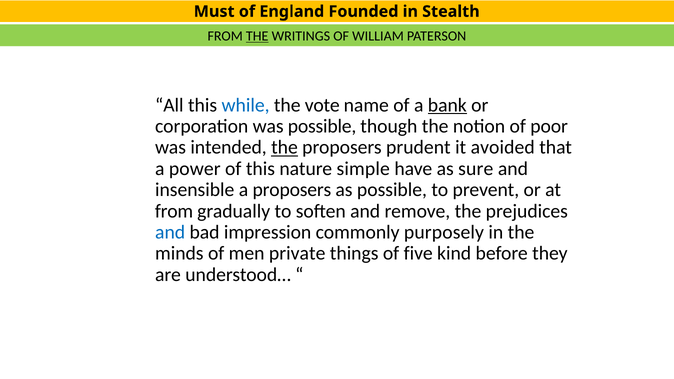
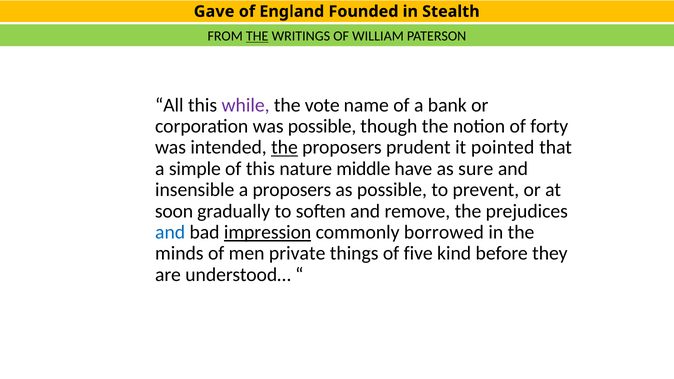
Must: Must -> Gave (214, 12)
while colour: blue -> purple (246, 105)
bank underline: present -> none (447, 105)
poor: poor -> forty (549, 126)
avoided: avoided -> pointed (503, 148)
power: power -> simple (195, 169)
simple: simple -> middle (363, 169)
from: from -> soon (174, 211)
impression underline: none -> present (268, 232)
purposely: purposely -> borrowed (444, 232)
